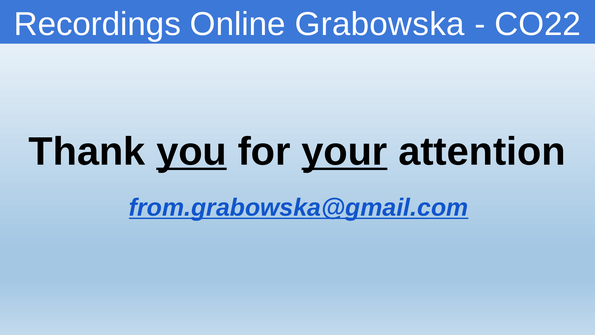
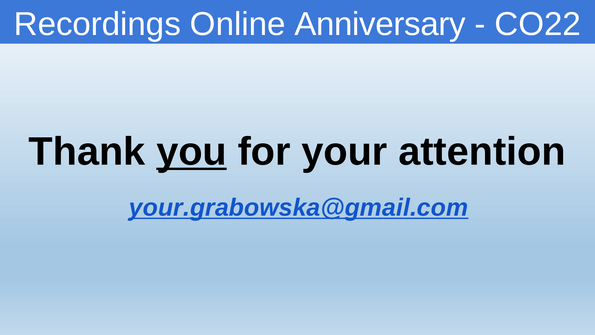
Grabowska: Grabowska -> Anniversary (380, 24)
your underline: present -> none (344, 151)
from.grabowska@gmail.com: from.grabowska@gmail.com -> your.grabowska@gmail.com (299, 207)
